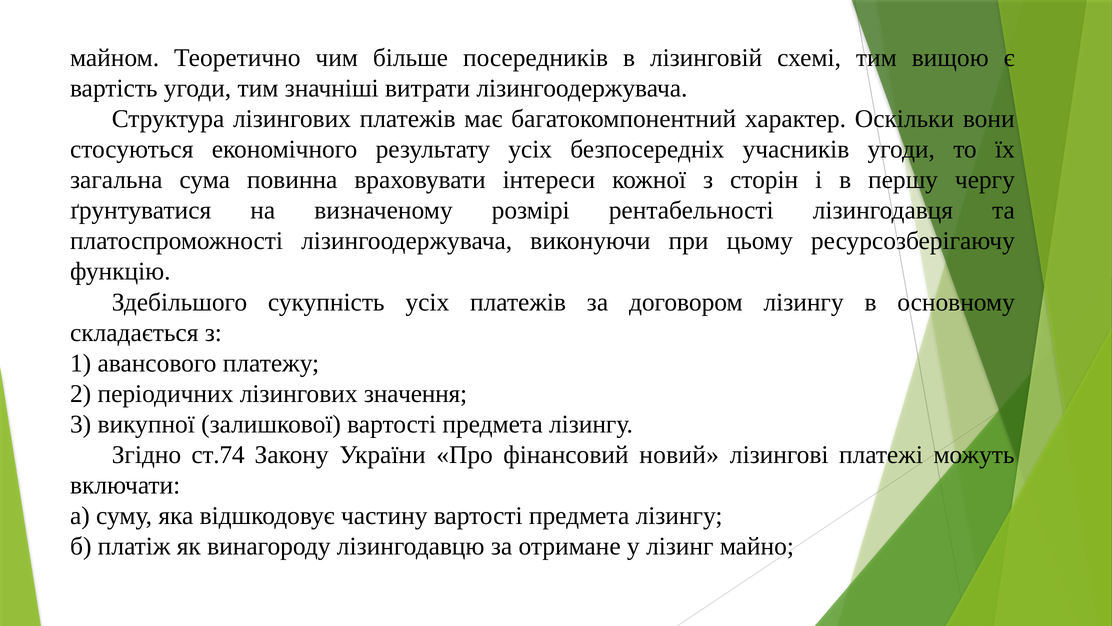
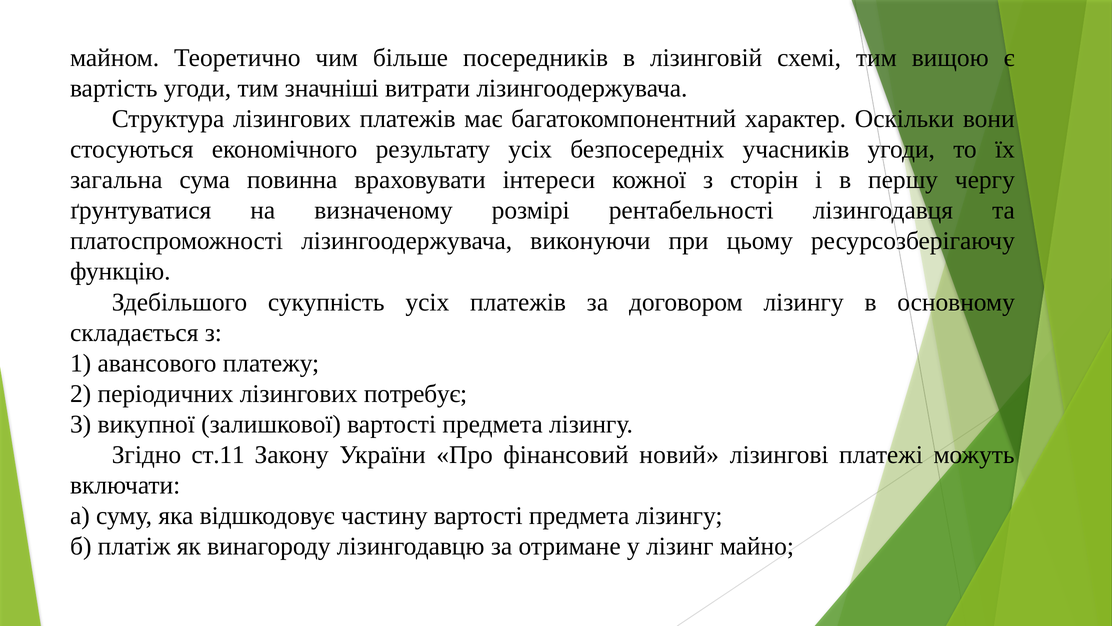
значення: значення -> потребує (416, 393)
ст.74: ст.74 -> ст.11 (218, 455)
